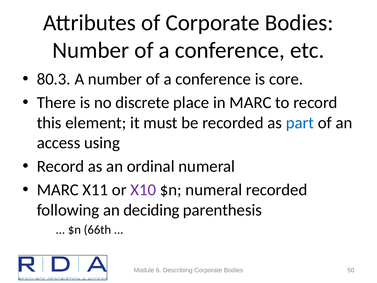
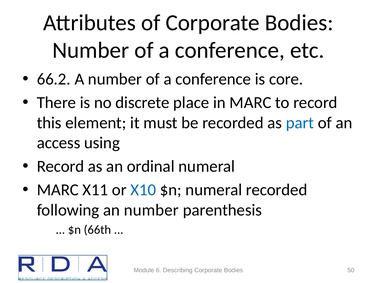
80.3: 80.3 -> 66.2 (54, 79)
X10 colour: purple -> blue (143, 190)
an deciding: deciding -> number (151, 210)
